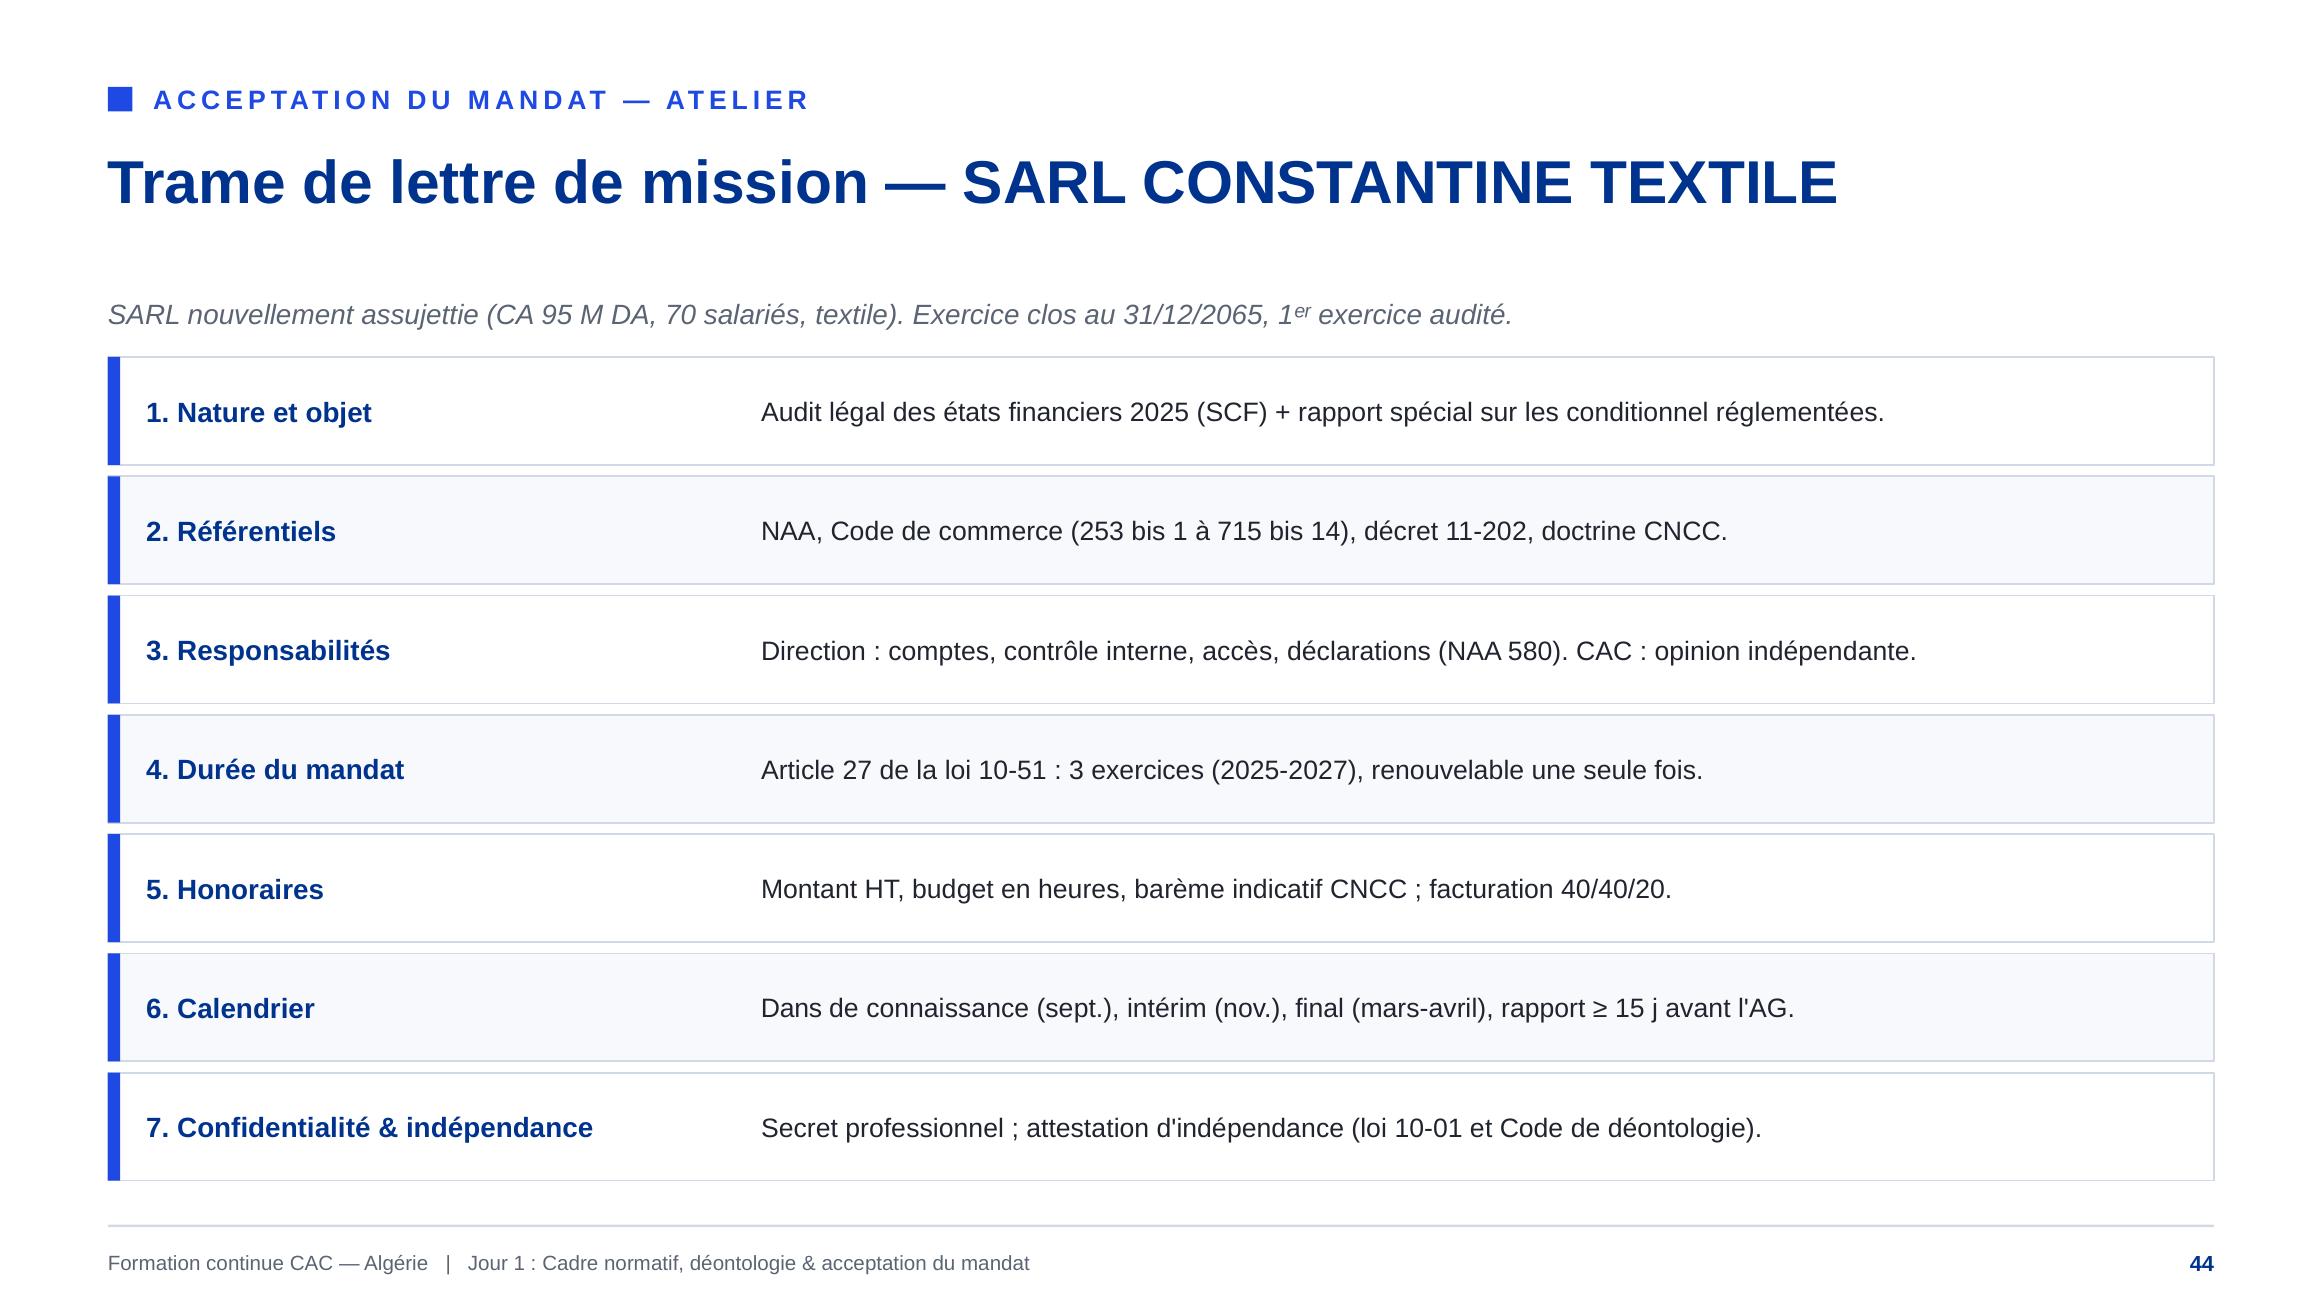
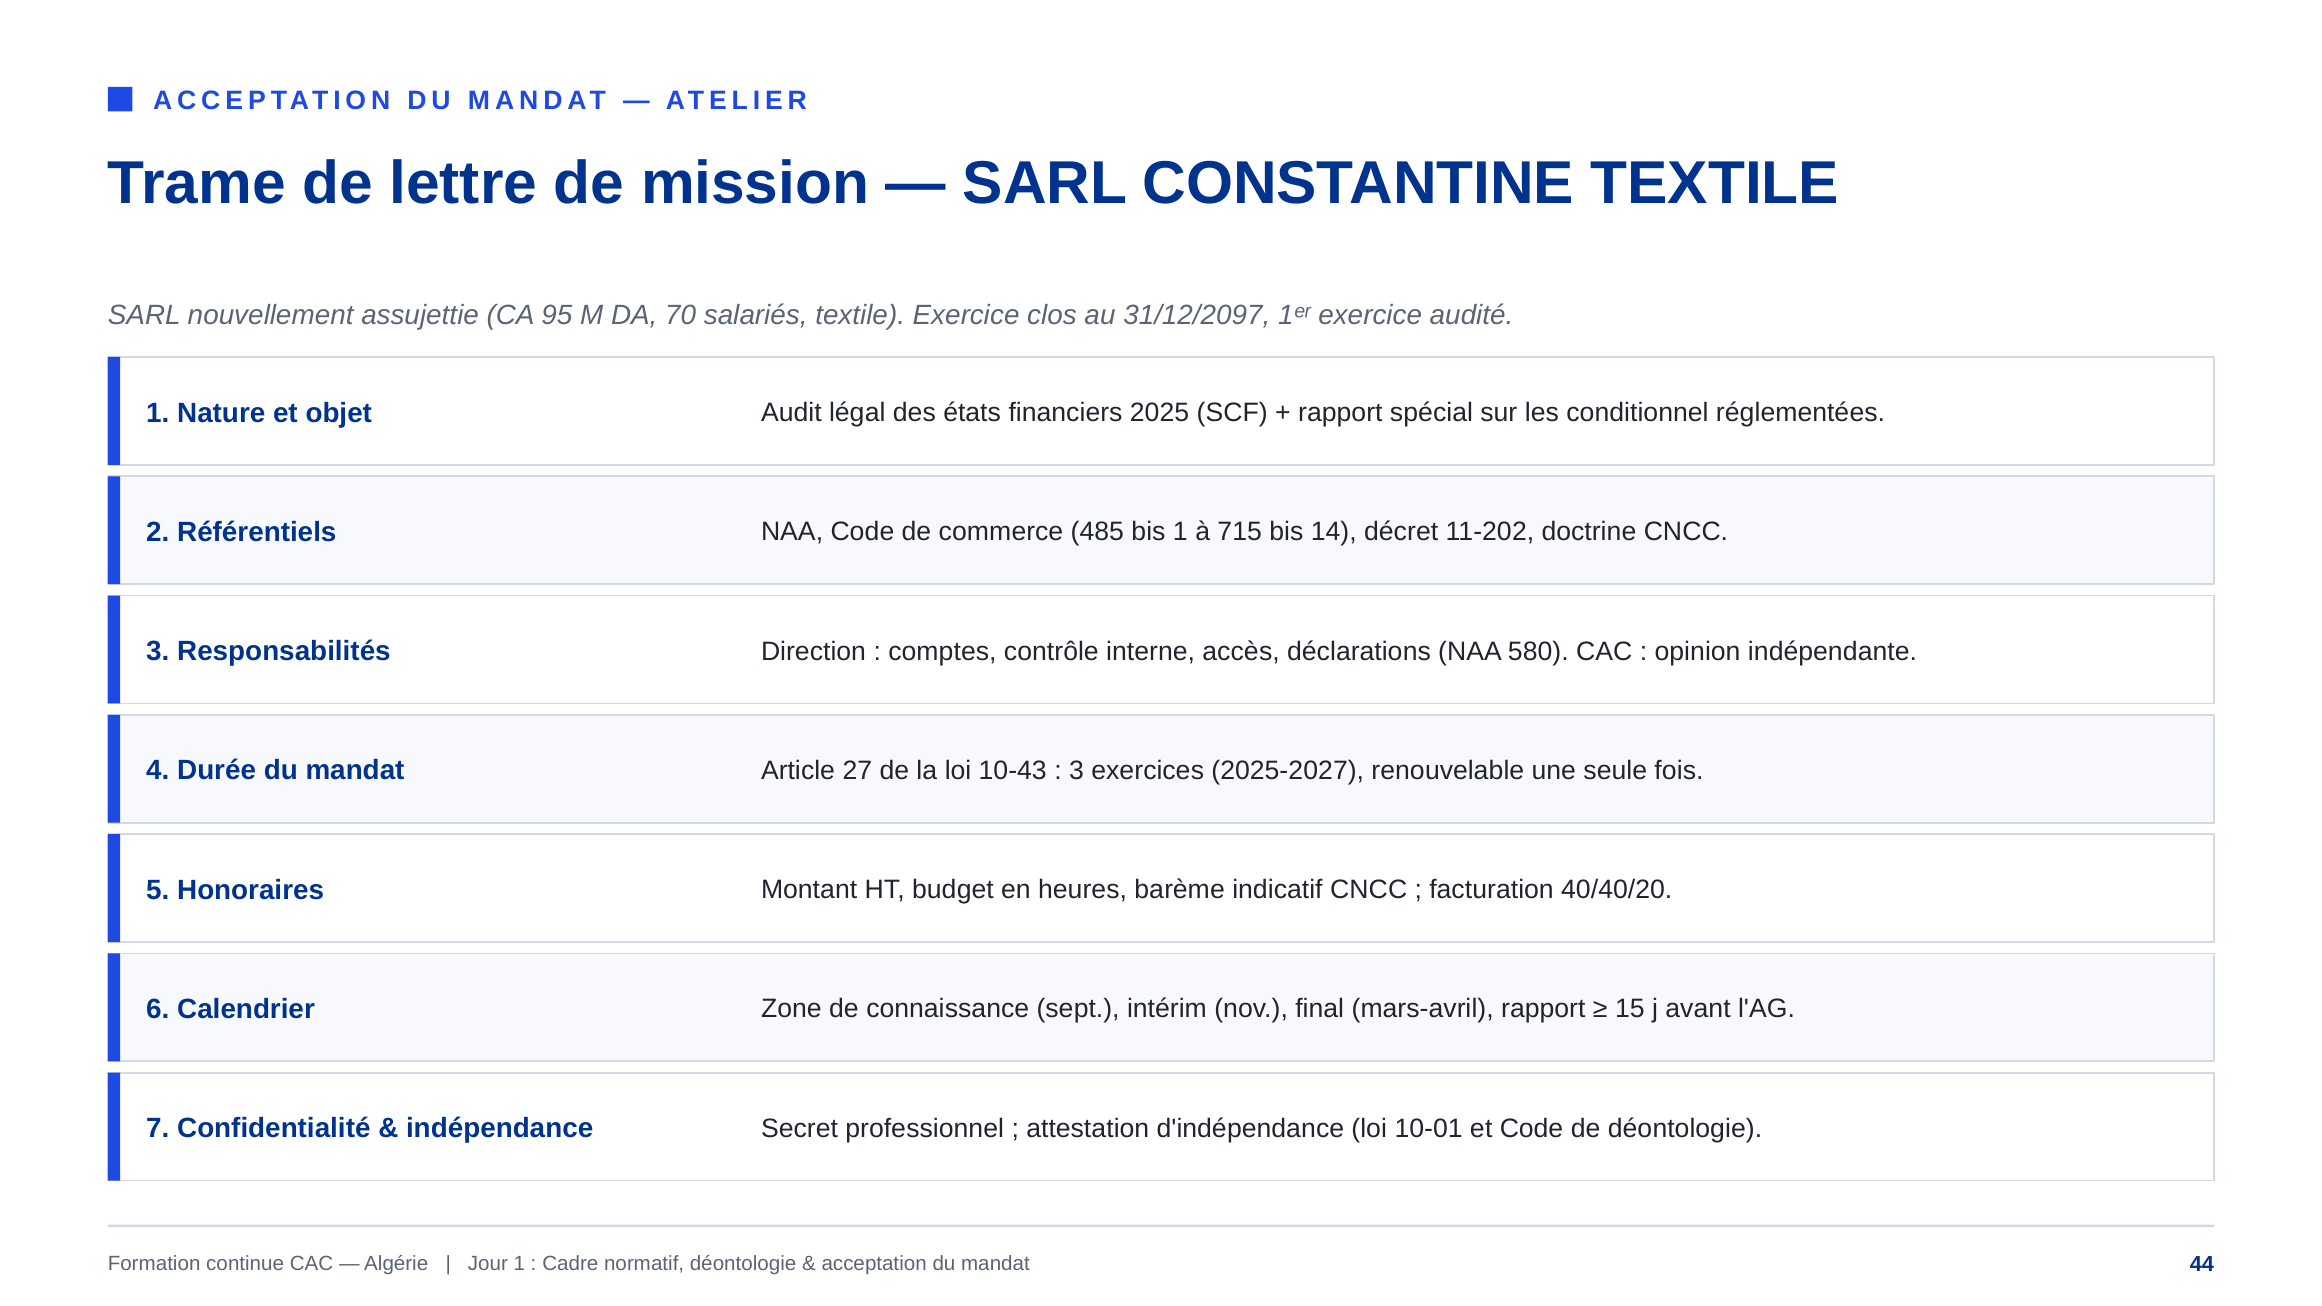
31/12/2065: 31/12/2065 -> 31/12/2097 (1197, 315)
253: 253 -> 485 (1097, 532)
10-51: 10-51 -> 10-43 (1013, 771)
Dans: Dans -> Zone (791, 1009)
